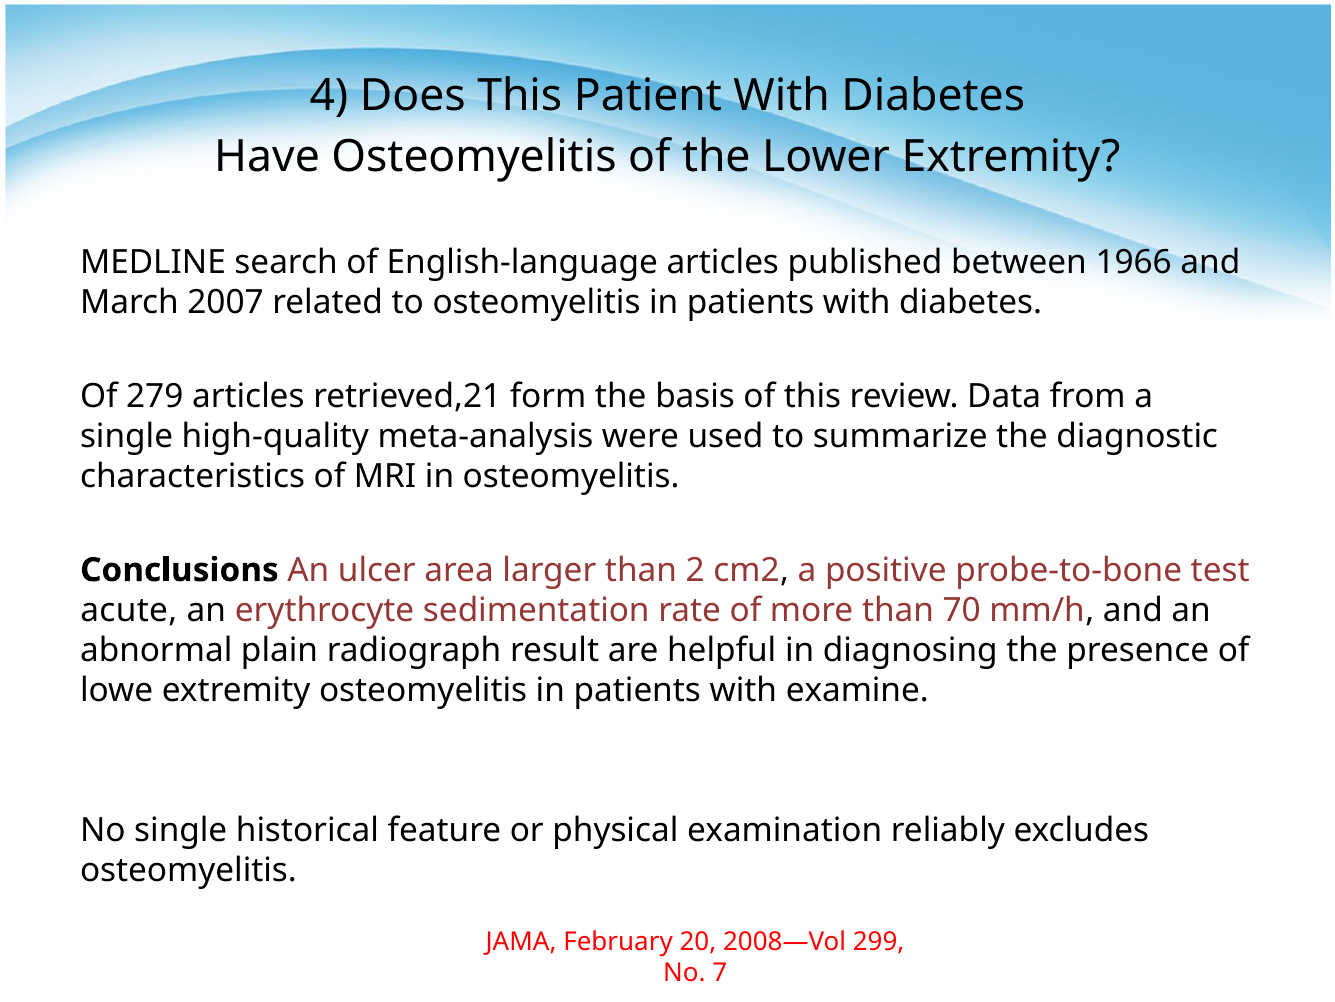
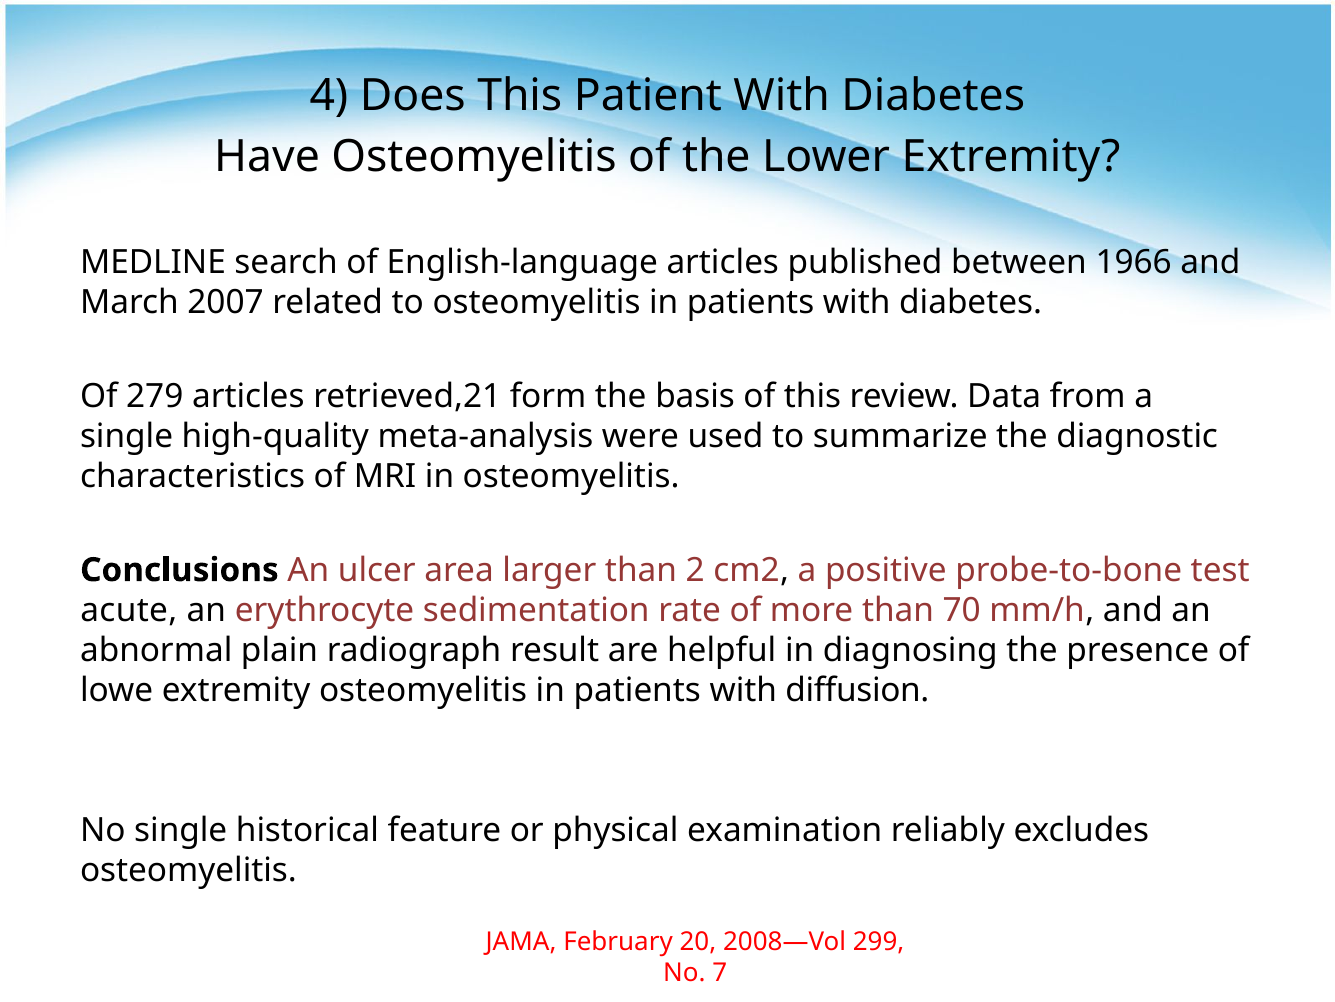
examine: examine -> diffusion (857, 690)
